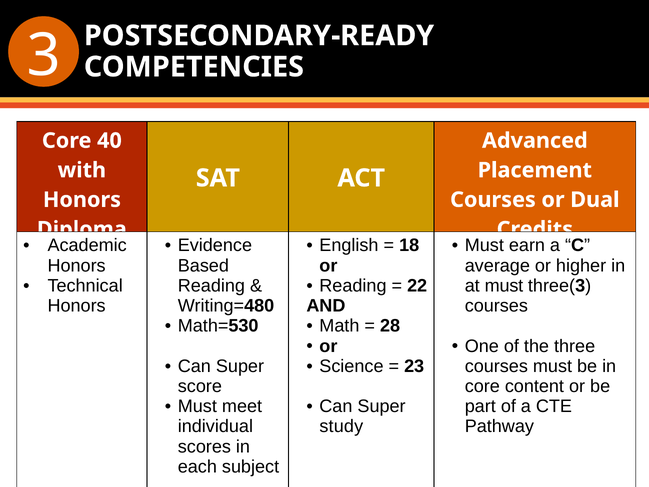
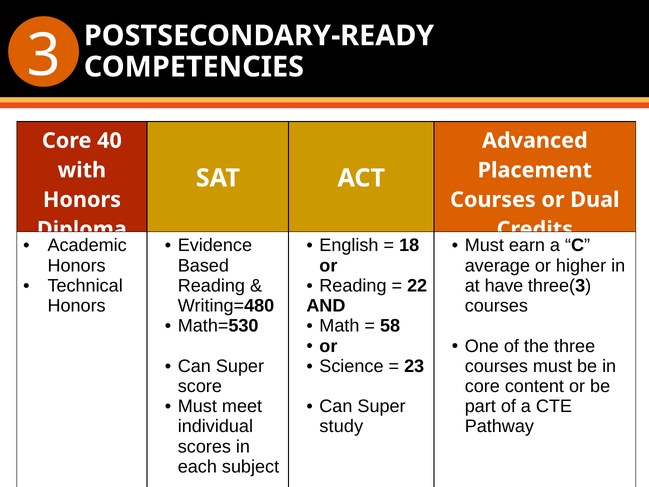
at must: must -> have (504, 286)
28: 28 -> 58 (390, 326)
